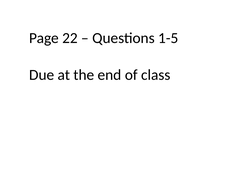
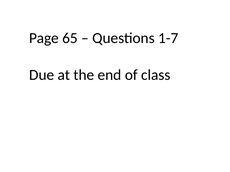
22: 22 -> 65 (70, 38)
1-5: 1-5 -> 1-7 (168, 38)
